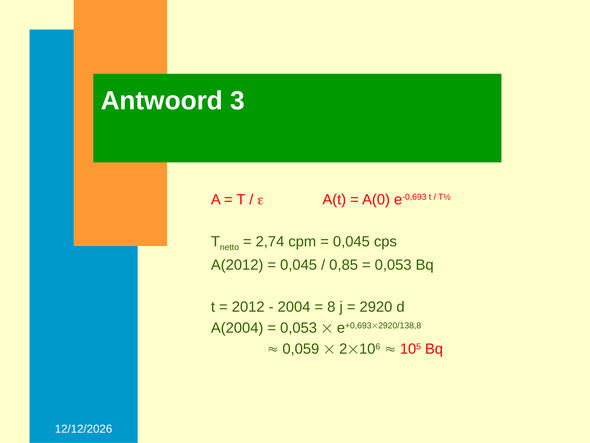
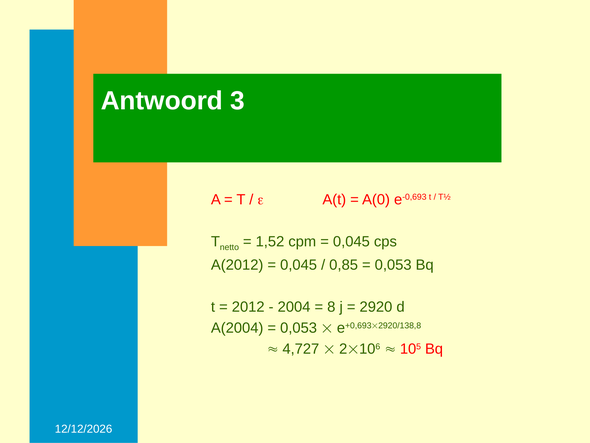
2,74: 2,74 -> 1,52 (270, 241)
0,059: 0,059 -> 4,727 (301, 349)
